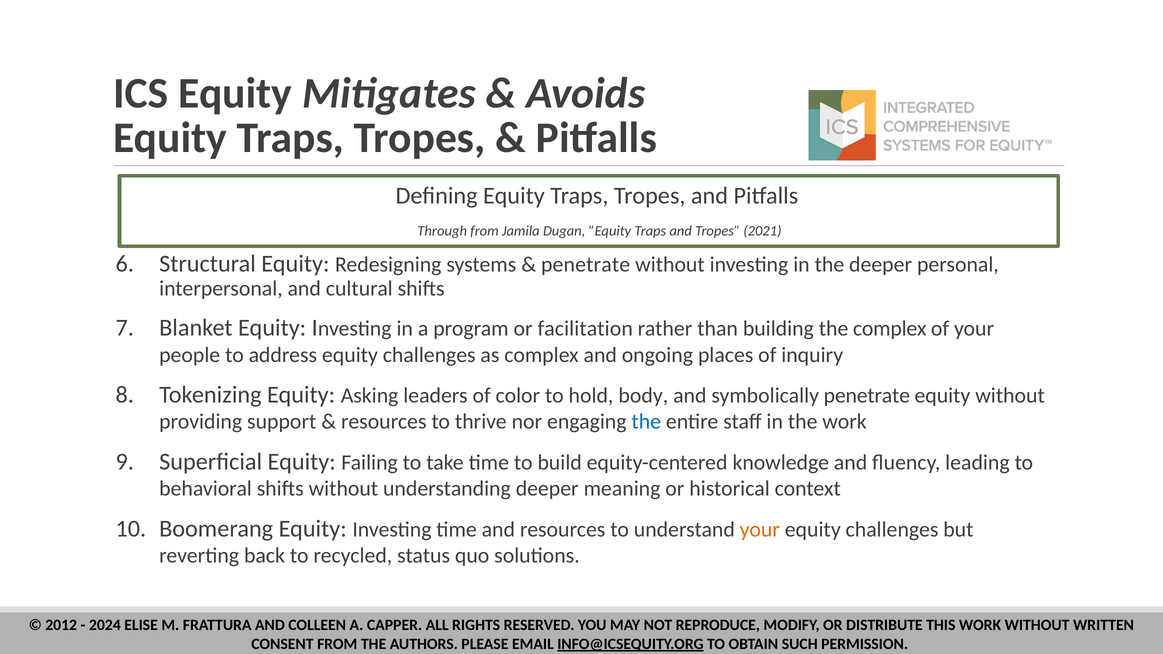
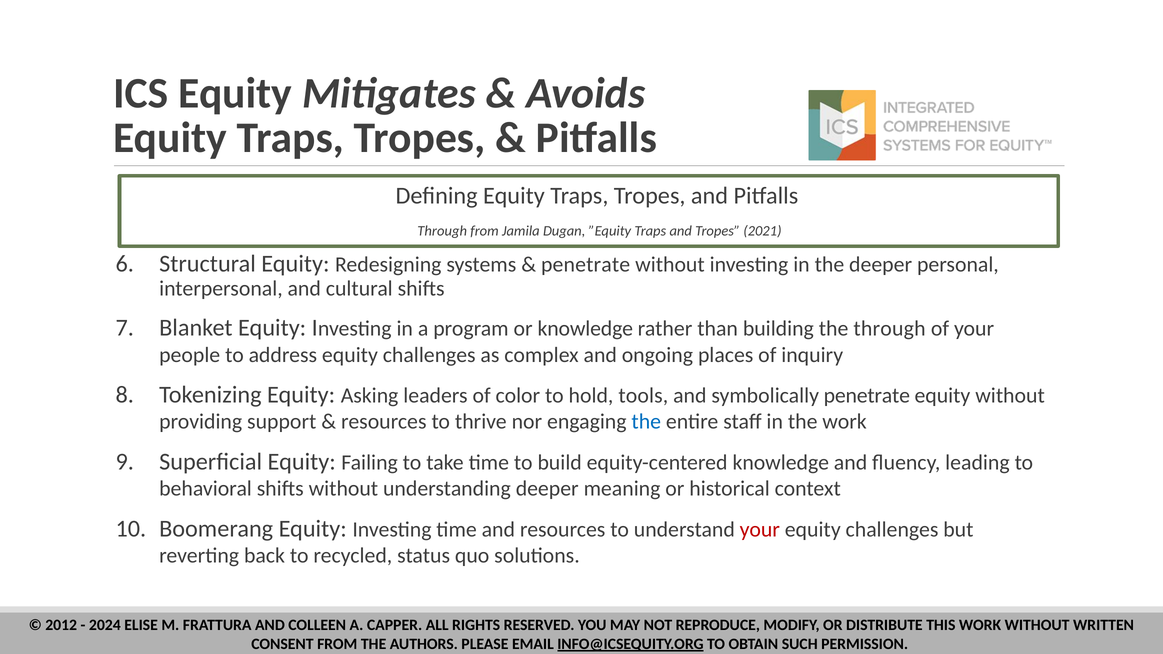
or facilitation: facilitation -> knowledge (585, 329)
the complex: complex -> through (890, 329)
body: body -> tools (643, 396)
your colour: orange -> red (760, 530)
